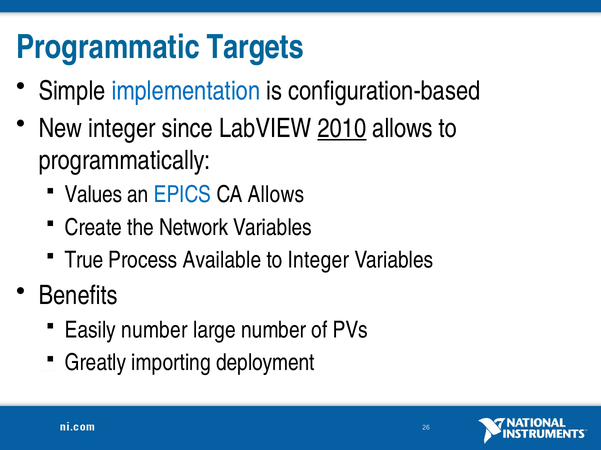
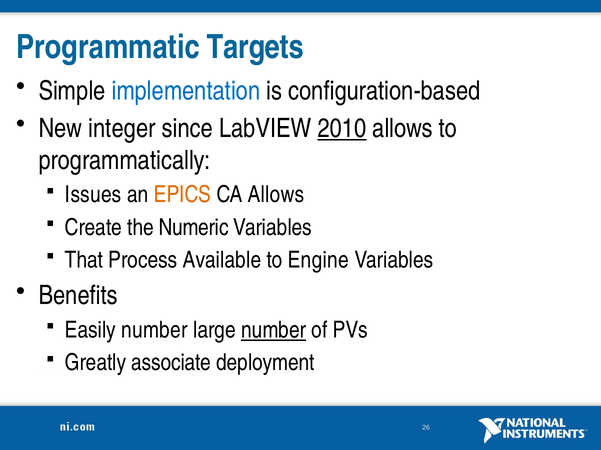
Values: Values -> Issues (93, 195)
EPICS colour: blue -> orange (182, 195)
Network: Network -> Numeric (194, 228)
True: True -> That (84, 260)
to Integer: Integer -> Engine (318, 260)
number underline: none -> present (274, 331)
importing: importing -> associate (171, 363)
